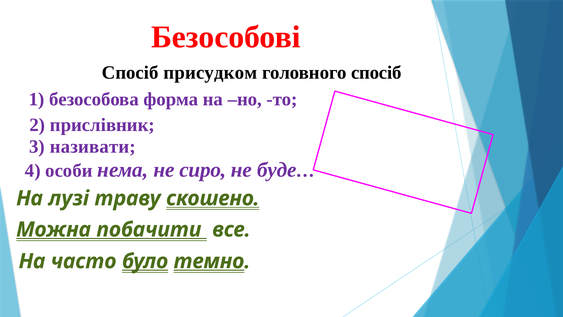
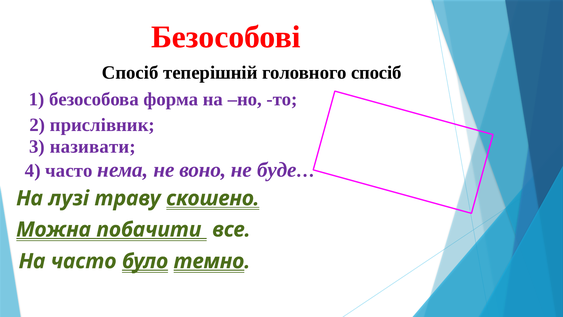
присудком: присудком -> теперішній (210, 72)
4 особи: особи -> часто (69, 170)
сиро: сиро -> воно (203, 170)
